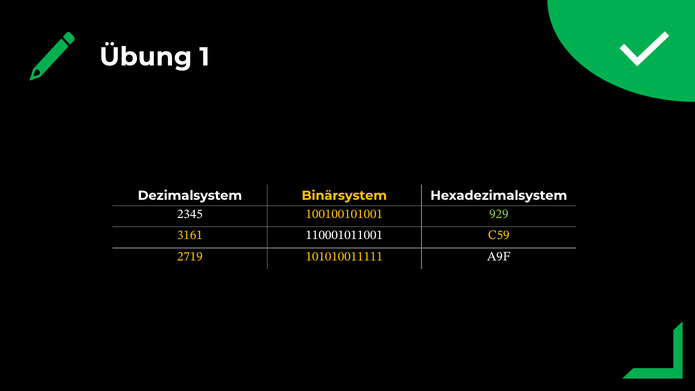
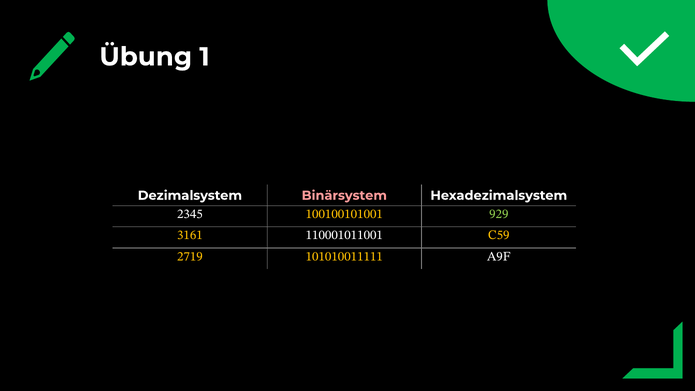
Binärsystem colour: yellow -> pink (344, 195)
